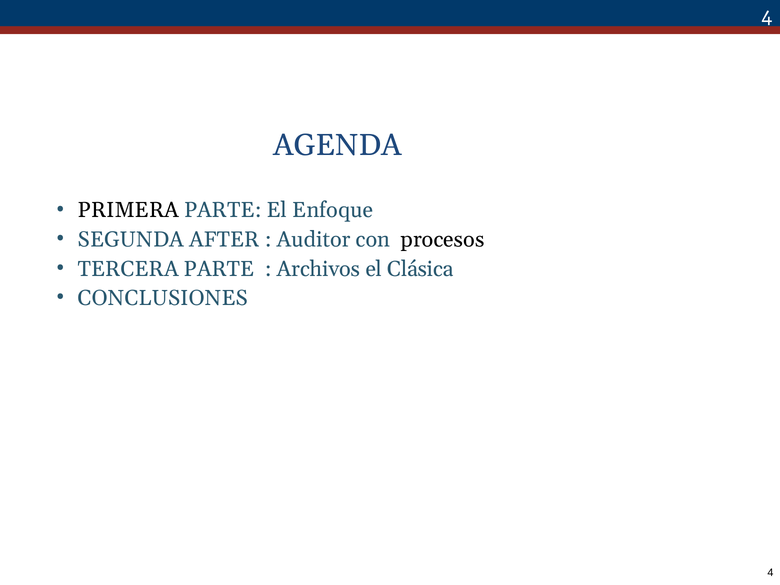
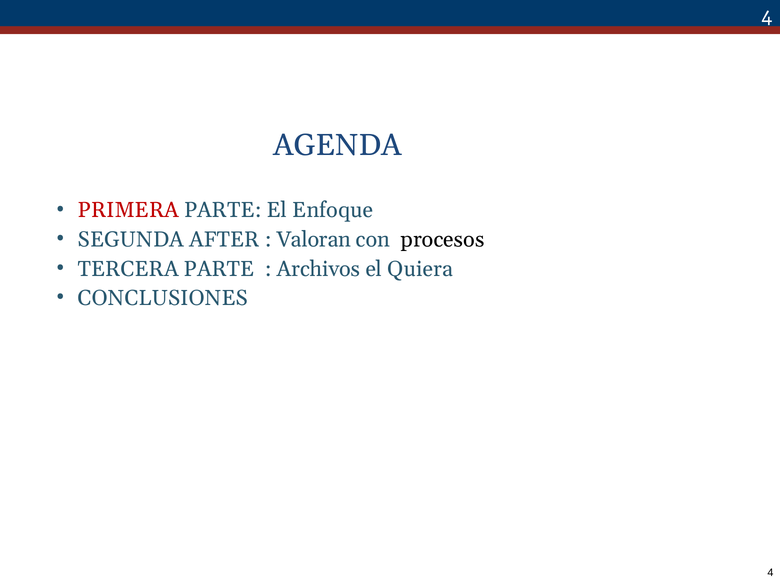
PRIMERA colour: black -> red (128, 210)
Auditor: Auditor -> Valoran (314, 240)
Clásica: Clásica -> Quiera (420, 269)
